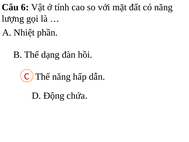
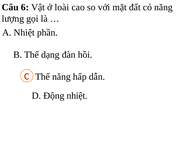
tính: tính -> loài (62, 7)
Động chứa: chứa -> nhiệt (77, 95)
